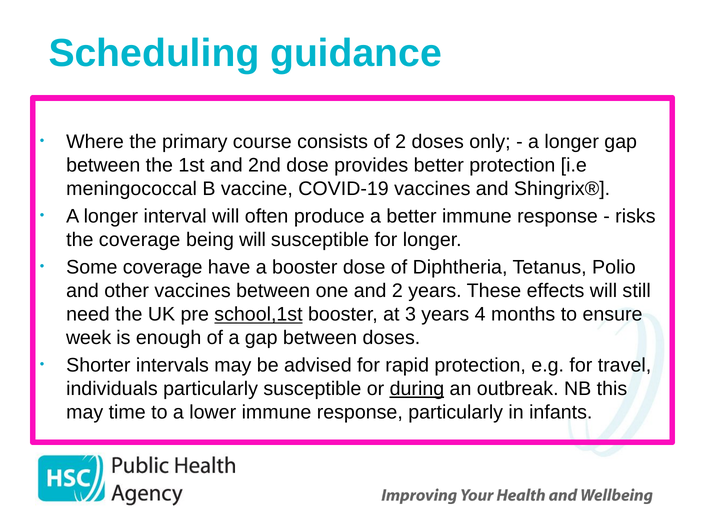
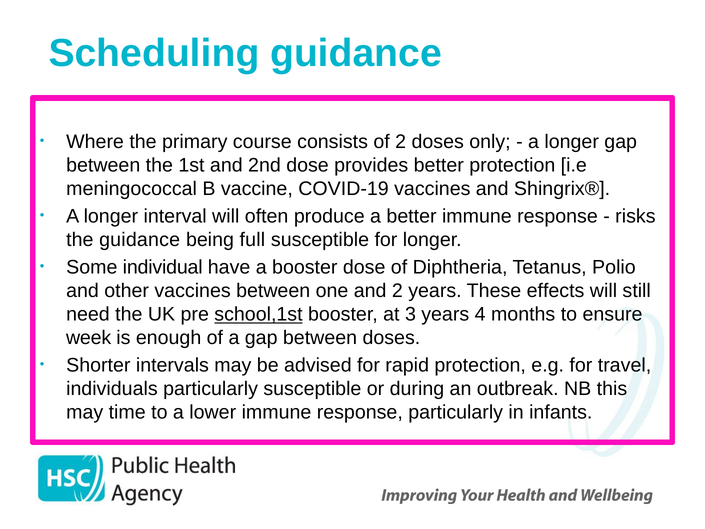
the coverage: coverage -> guidance (140, 240)
being will: will -> full (252, 240)
Some coverage: coverage -> individual (163, 267)
during underline: present -> none (417, 389)
